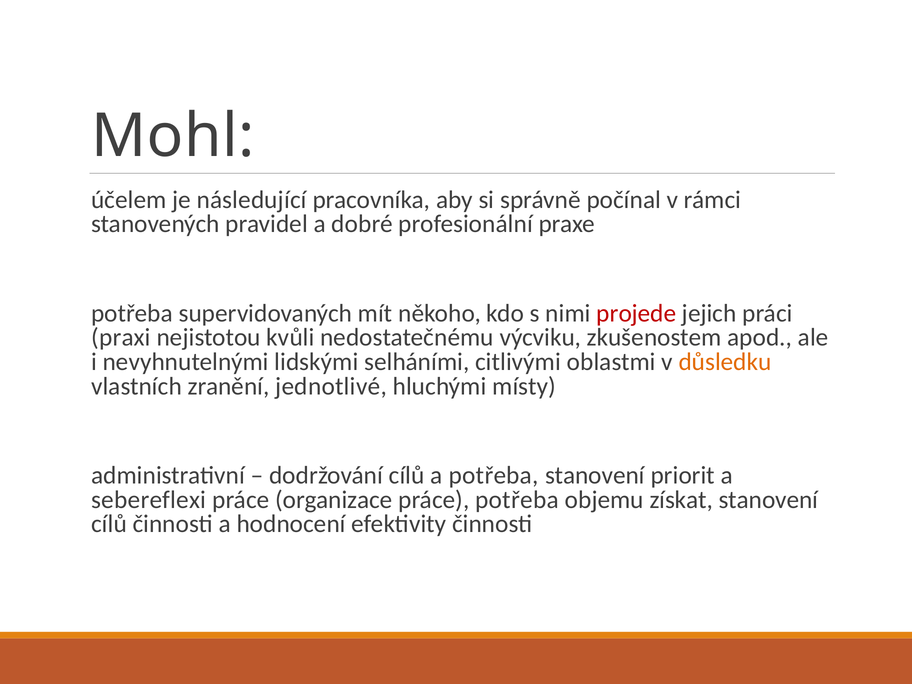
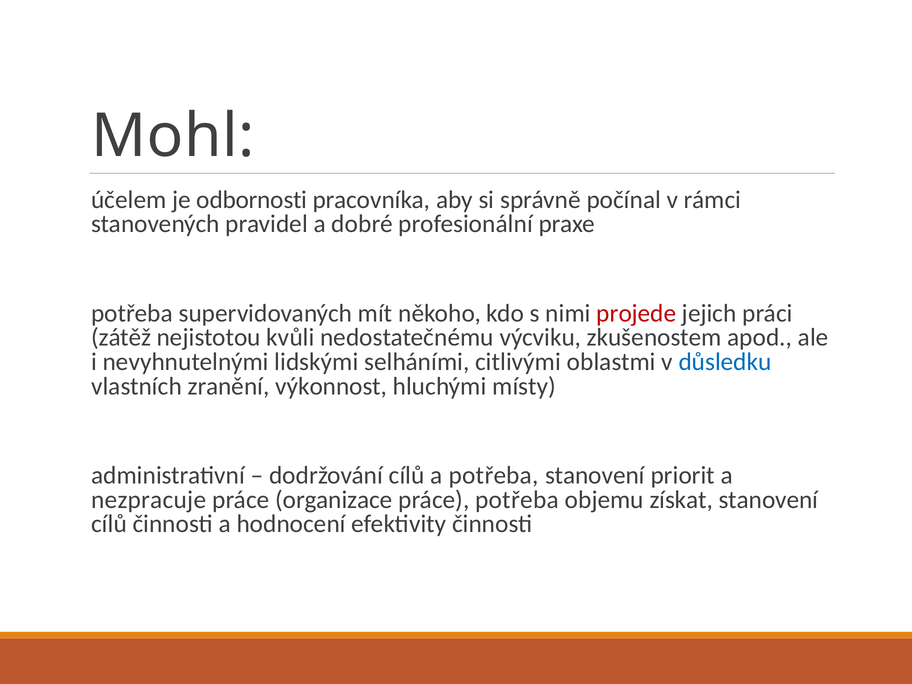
následující: následující -> odbornosti (252, 200)
praxi: praxi -> zátěž (121, 338)
důsledku colour: orange -> blue (725, 362)
jednotlivé: jednotlivé -> výkonnost (331, 386)
sebereflexi: sebereflexi -> nezpracuje (149, 500)
